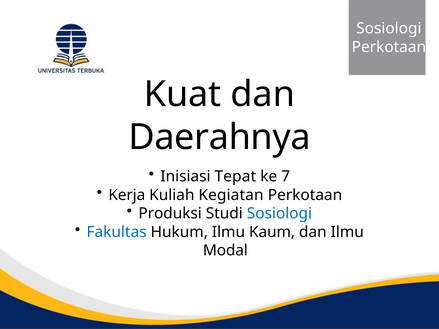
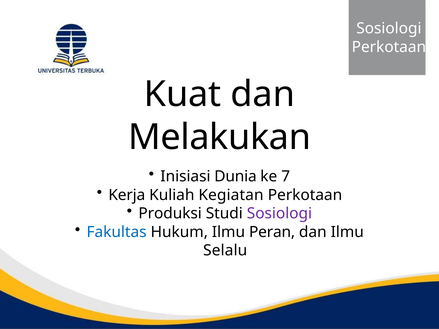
Daerahnya: Daerahnya -> Melakukan (220, 137)
Tepat: Tepat -> Dunia (236, 177)
Sosiologi colour: blue -> purple (279, 214)
Kaum: Kaum -> Peran (272, 232)
Modal: Modal -> Selalu (225, 251)
